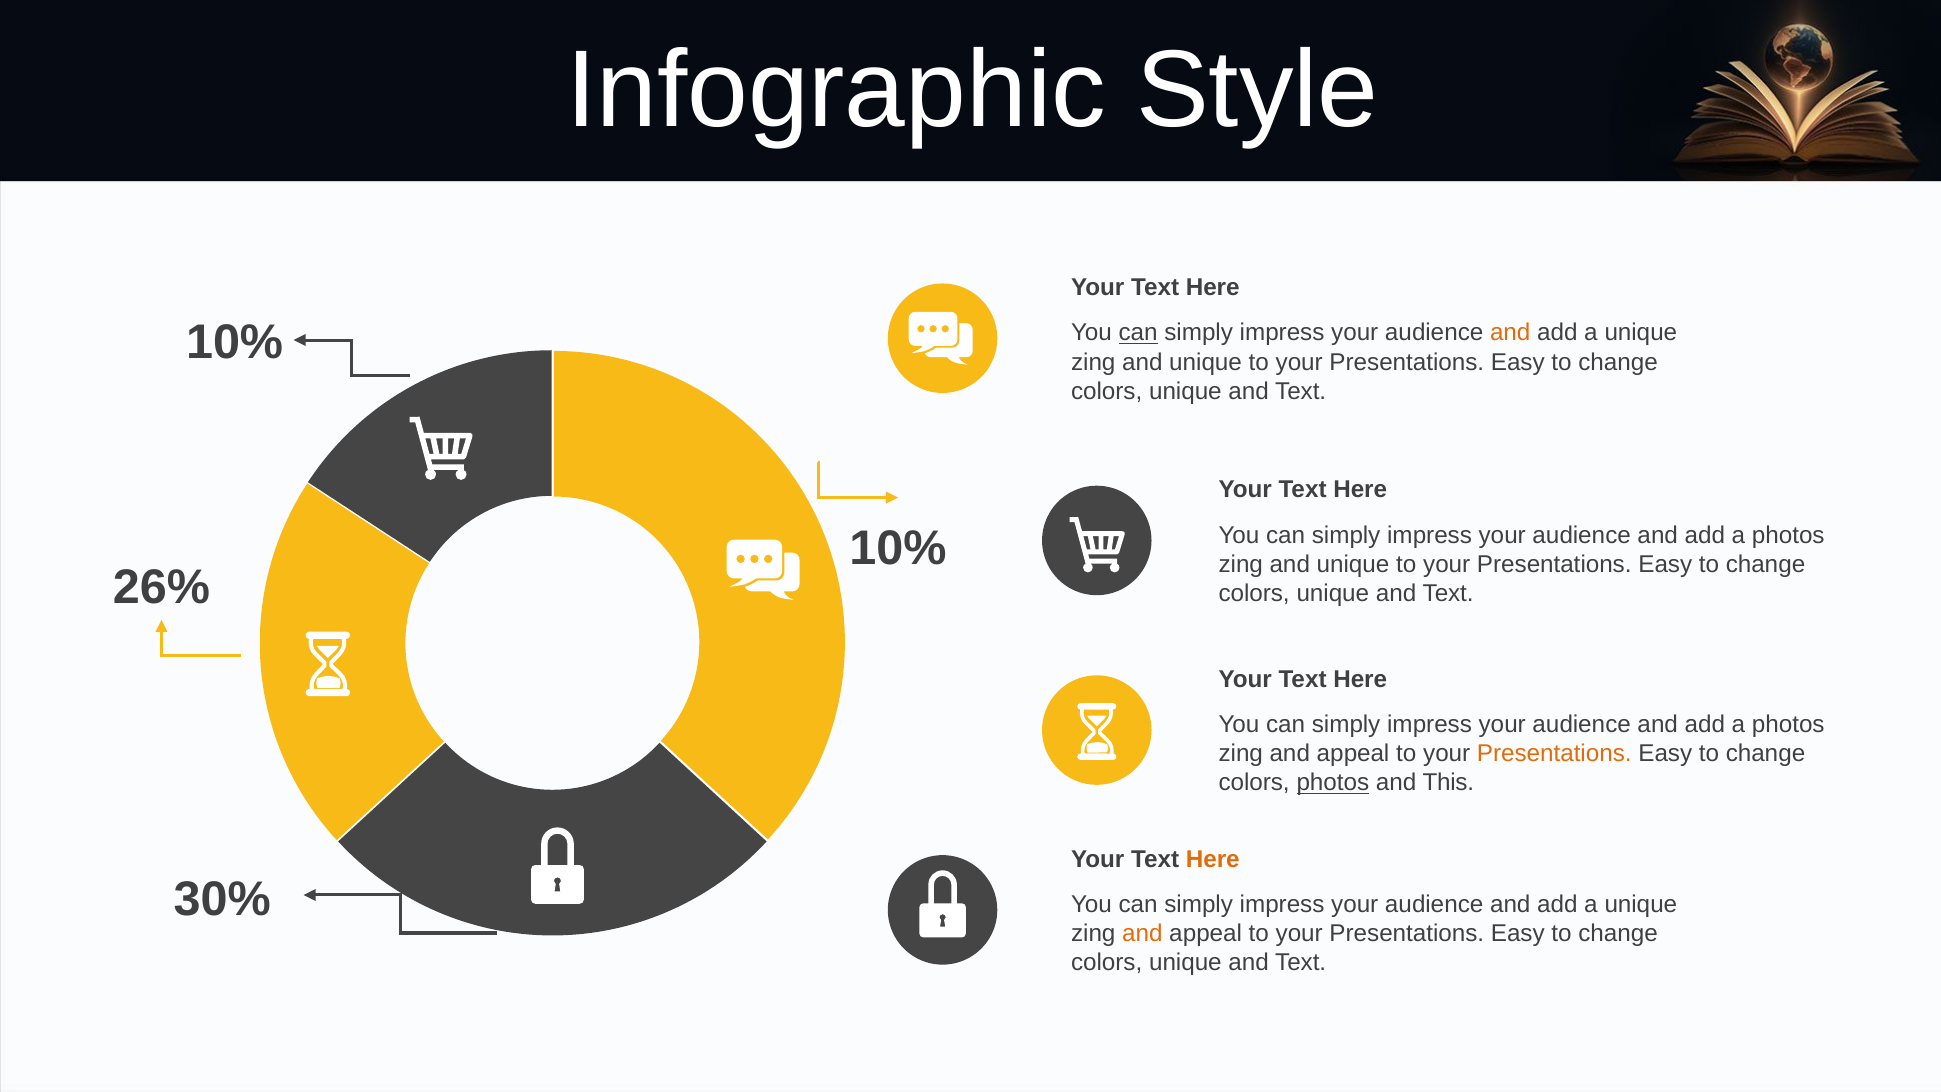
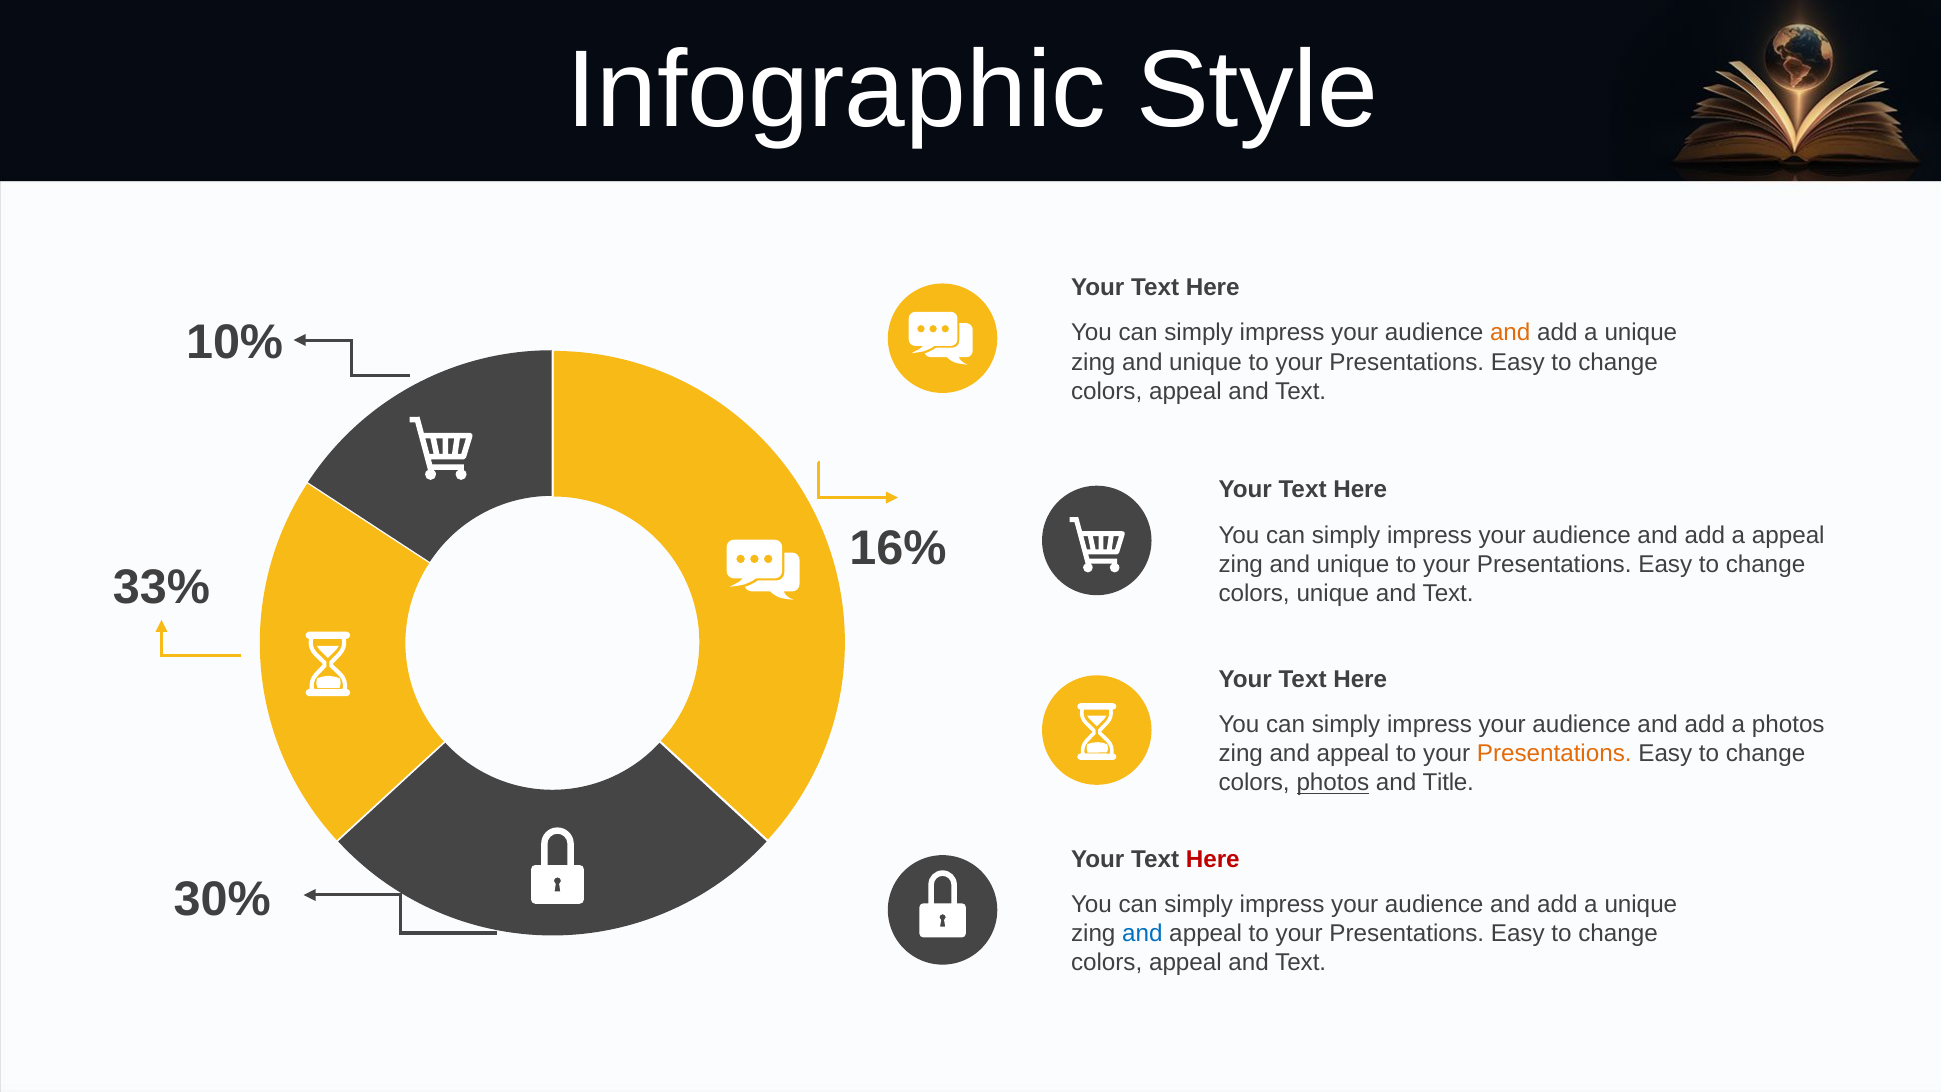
can underline: present -> none (1138, 333)
unique: unique -> appeal (1185, 391)
photos: photos -> appeal (1788, 535)
10%: 10% -> 16% (898, 548)
26%: 26% -> 33% (161, 587)
This: This -> Title (1448, 783)
Here colour: orange -> red (1213, 859)
and colour: orange -> blue (1142, 934)
unique: unique -> appeal (1185, 963)
